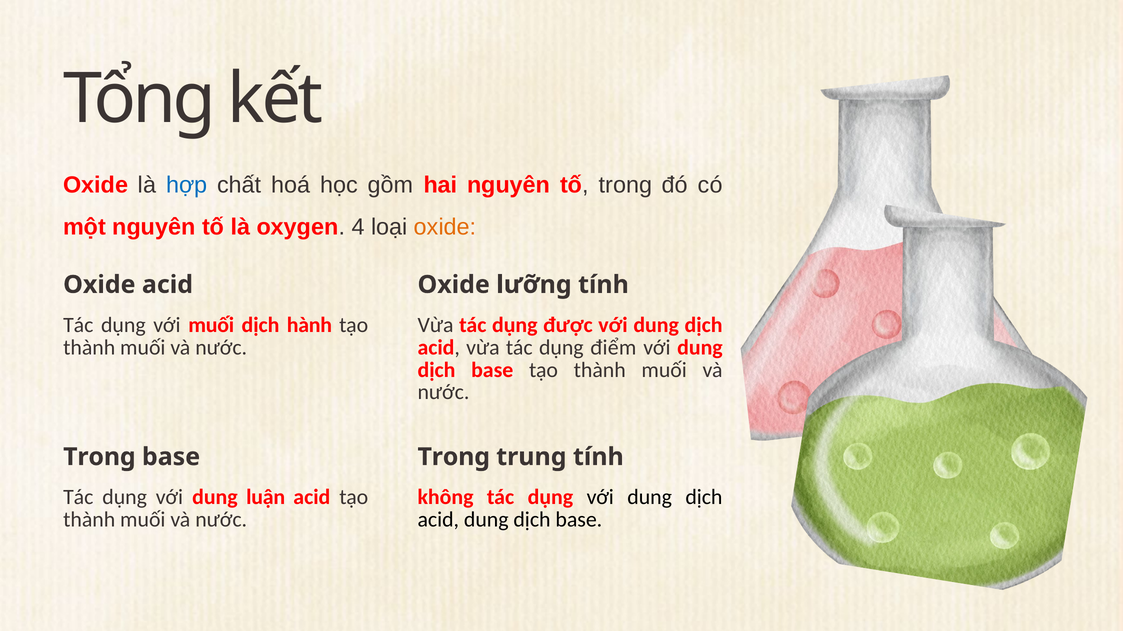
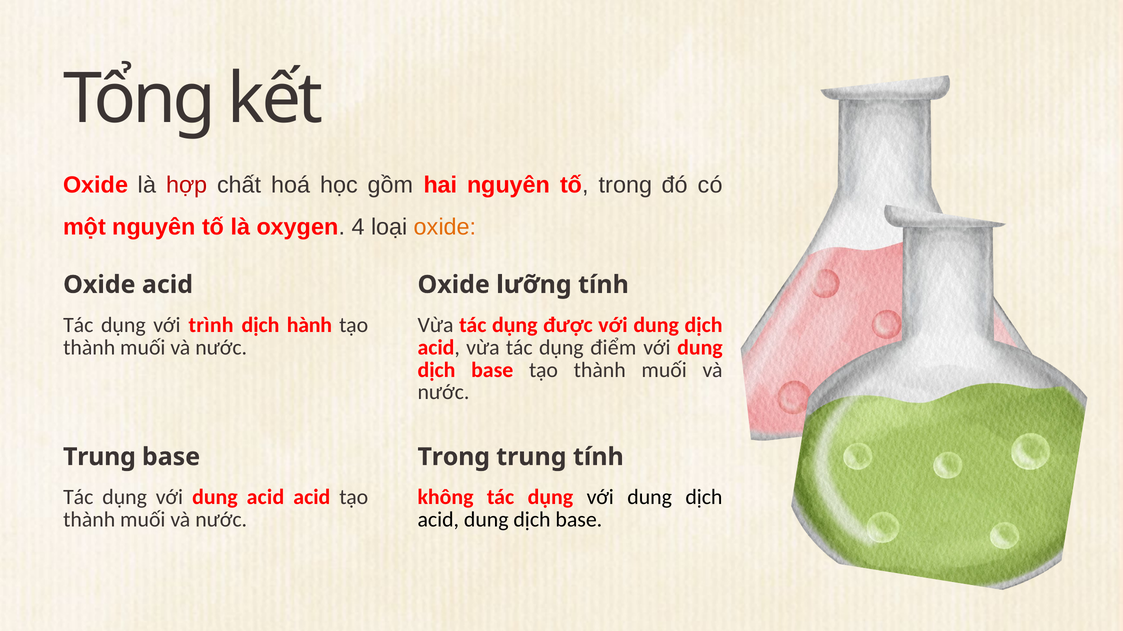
hợp colour: blue -> red (187, 185)
với muối: muối -> trình (211, 326)
Trong: Trong -> Trung (99, 457)
dung luận: luận -> acid (265, 498)
